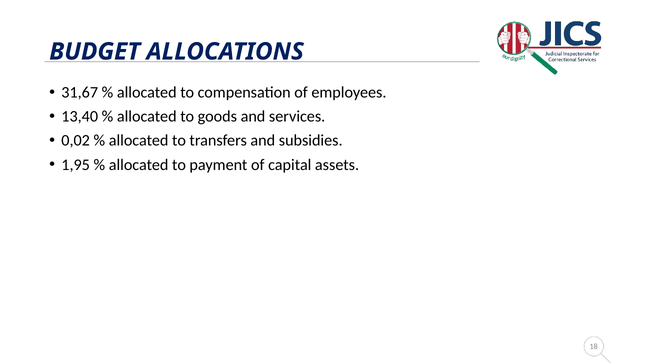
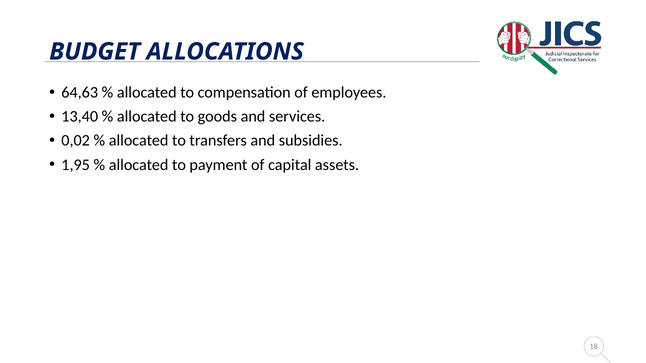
31,67: 31,67 -> 64,63 (80, 92)
